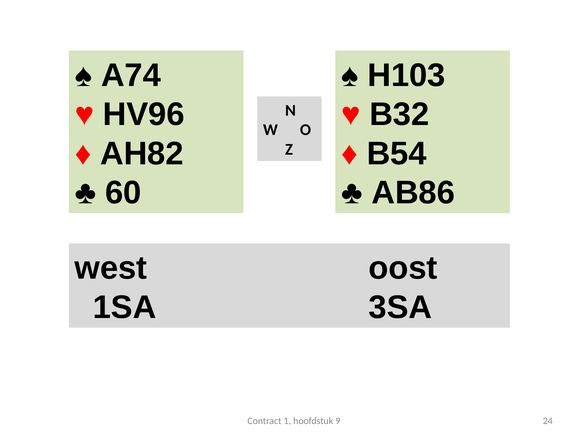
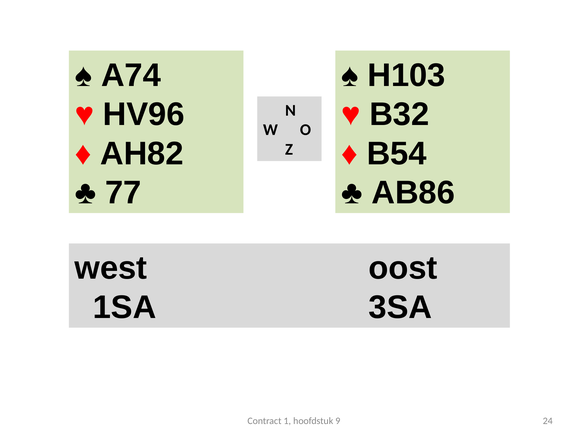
60: 60 -> 77 (123, 193)
